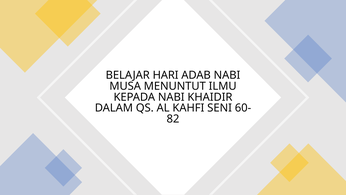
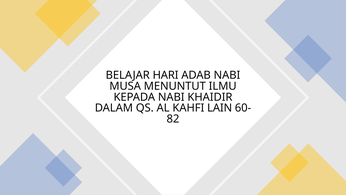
SENI: SENI -> LAIN (220, 108)
